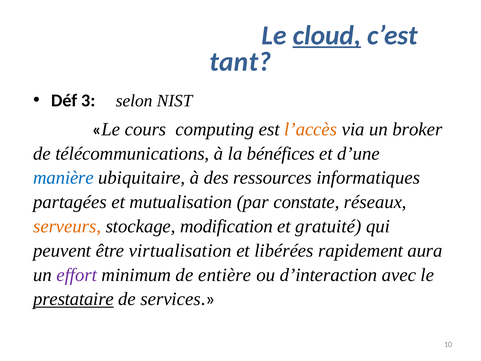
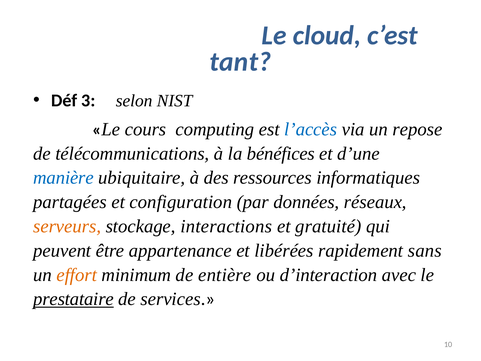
cloud underline: present -> none (327, 35)
l’accès colour: orange -> blue (311, 129)
broker: broker -> repose (417, 129)
mutualisation: mutualisation -> configuration (181, 202)
constate: constate -> données (306, 202)
modification: modification -> interactions (226, 226)
virtualisation: virtualisation -> appartenance (180, 250)
aura: aura -> sans (425, 250)
effort colour: purple -> orange (77, 275)
